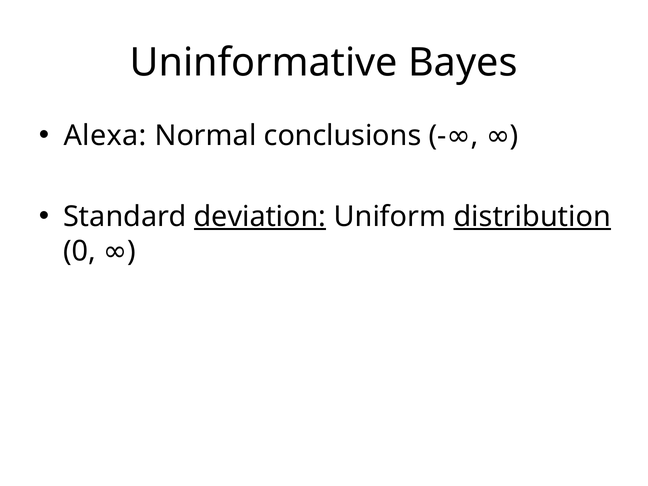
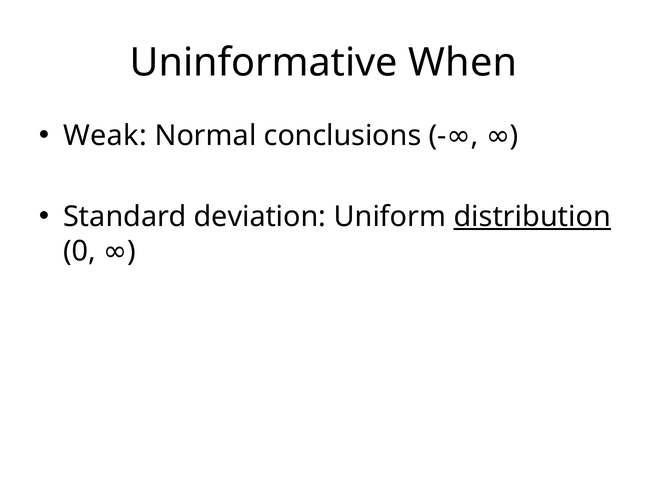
Bayes: Bayes -> When (463, 63)
Alexa: Alexa -> Weak (105, 136)
deviation underline: present -> none (260, 217)
